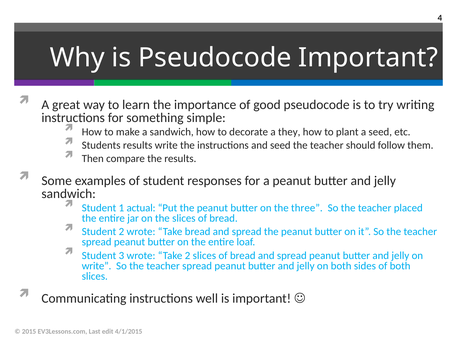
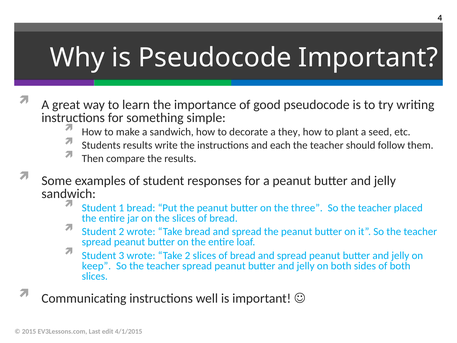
and seed: seed -> each (280, 145)
1 actual: actual -> bread (141, 208)
write: write -> keep (96, 266)
